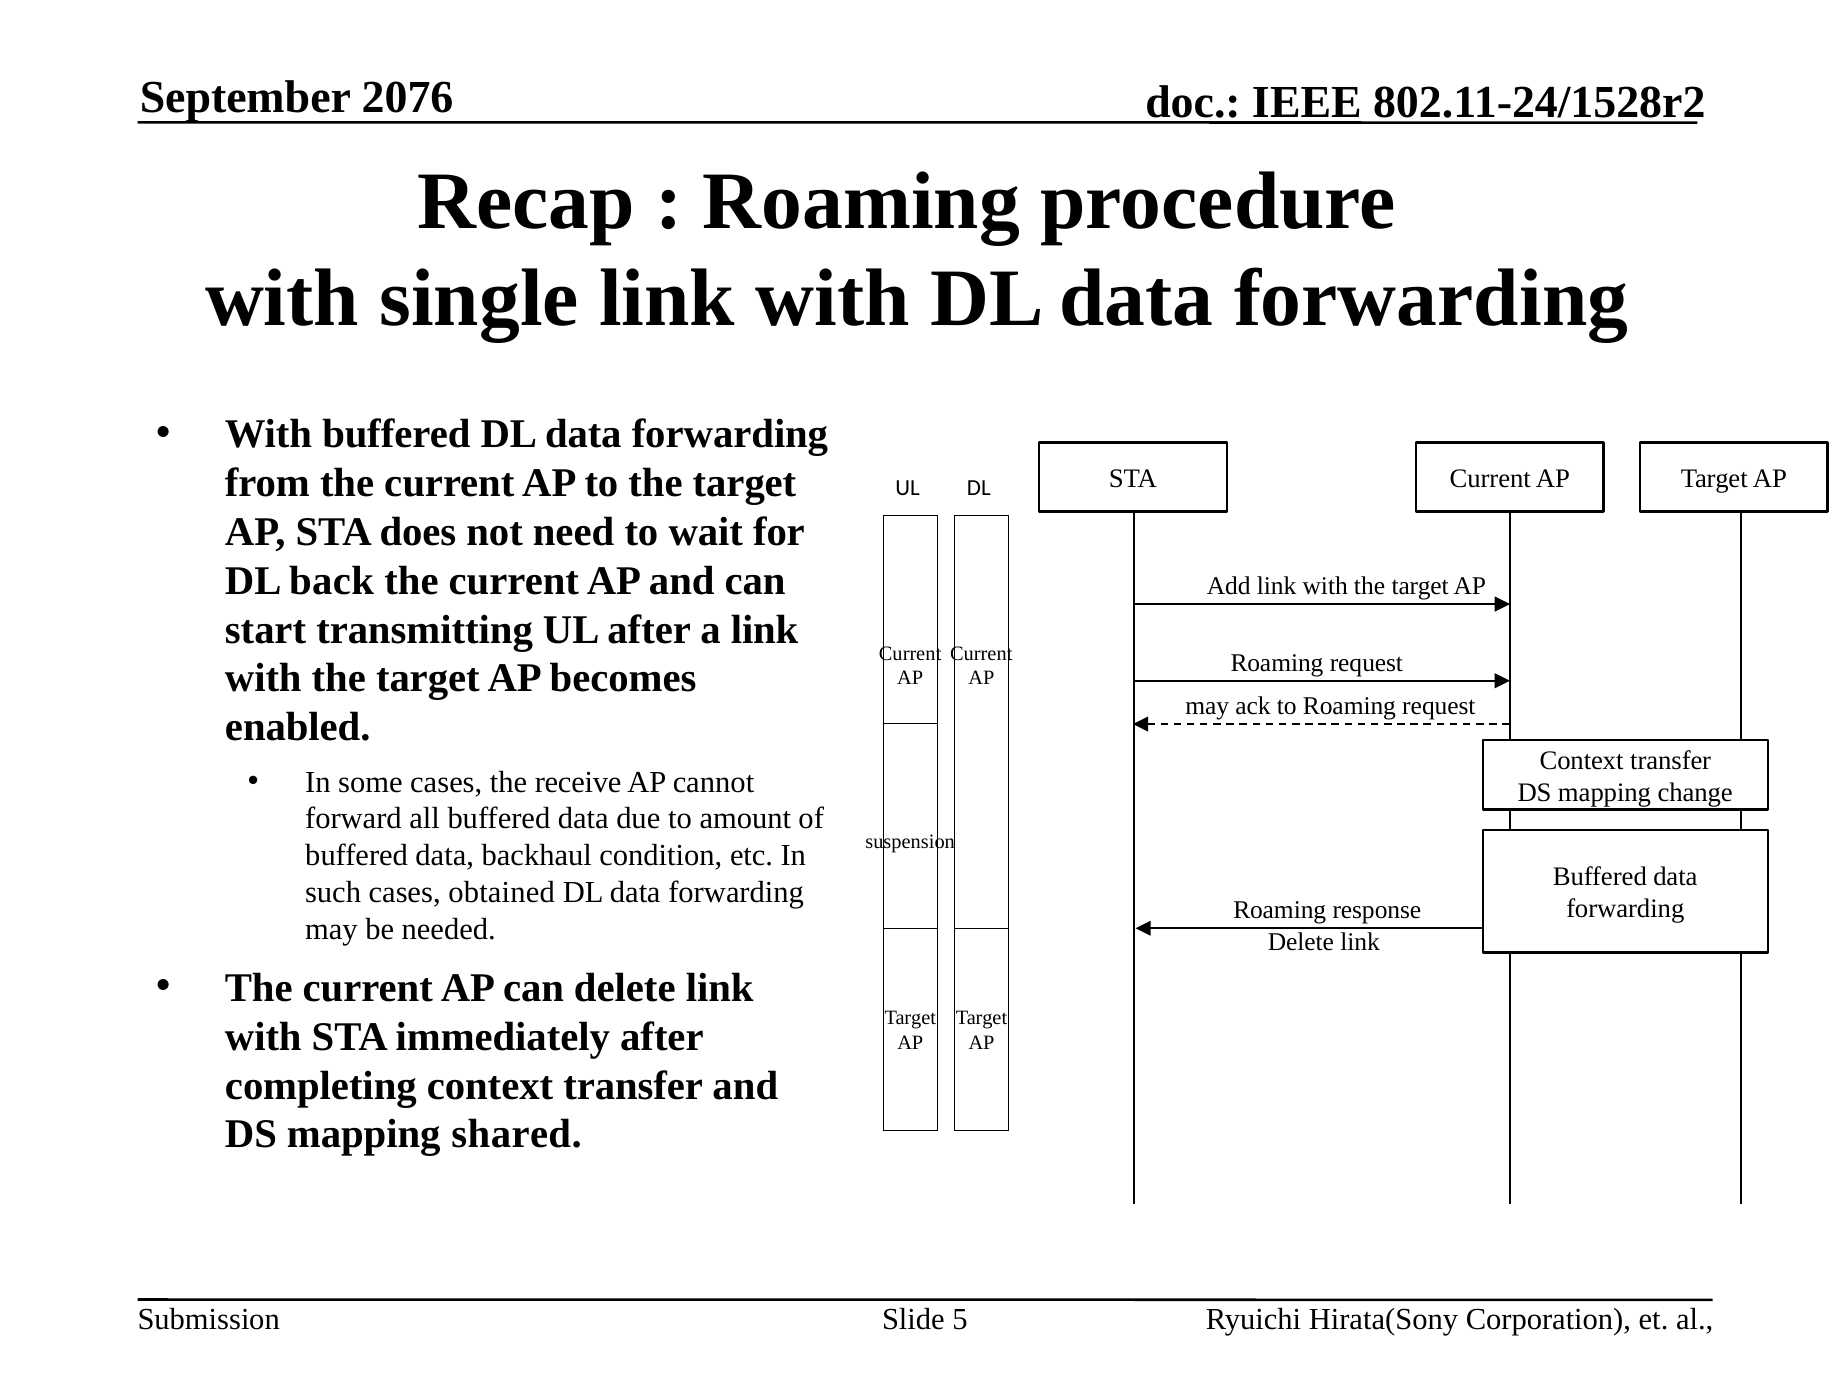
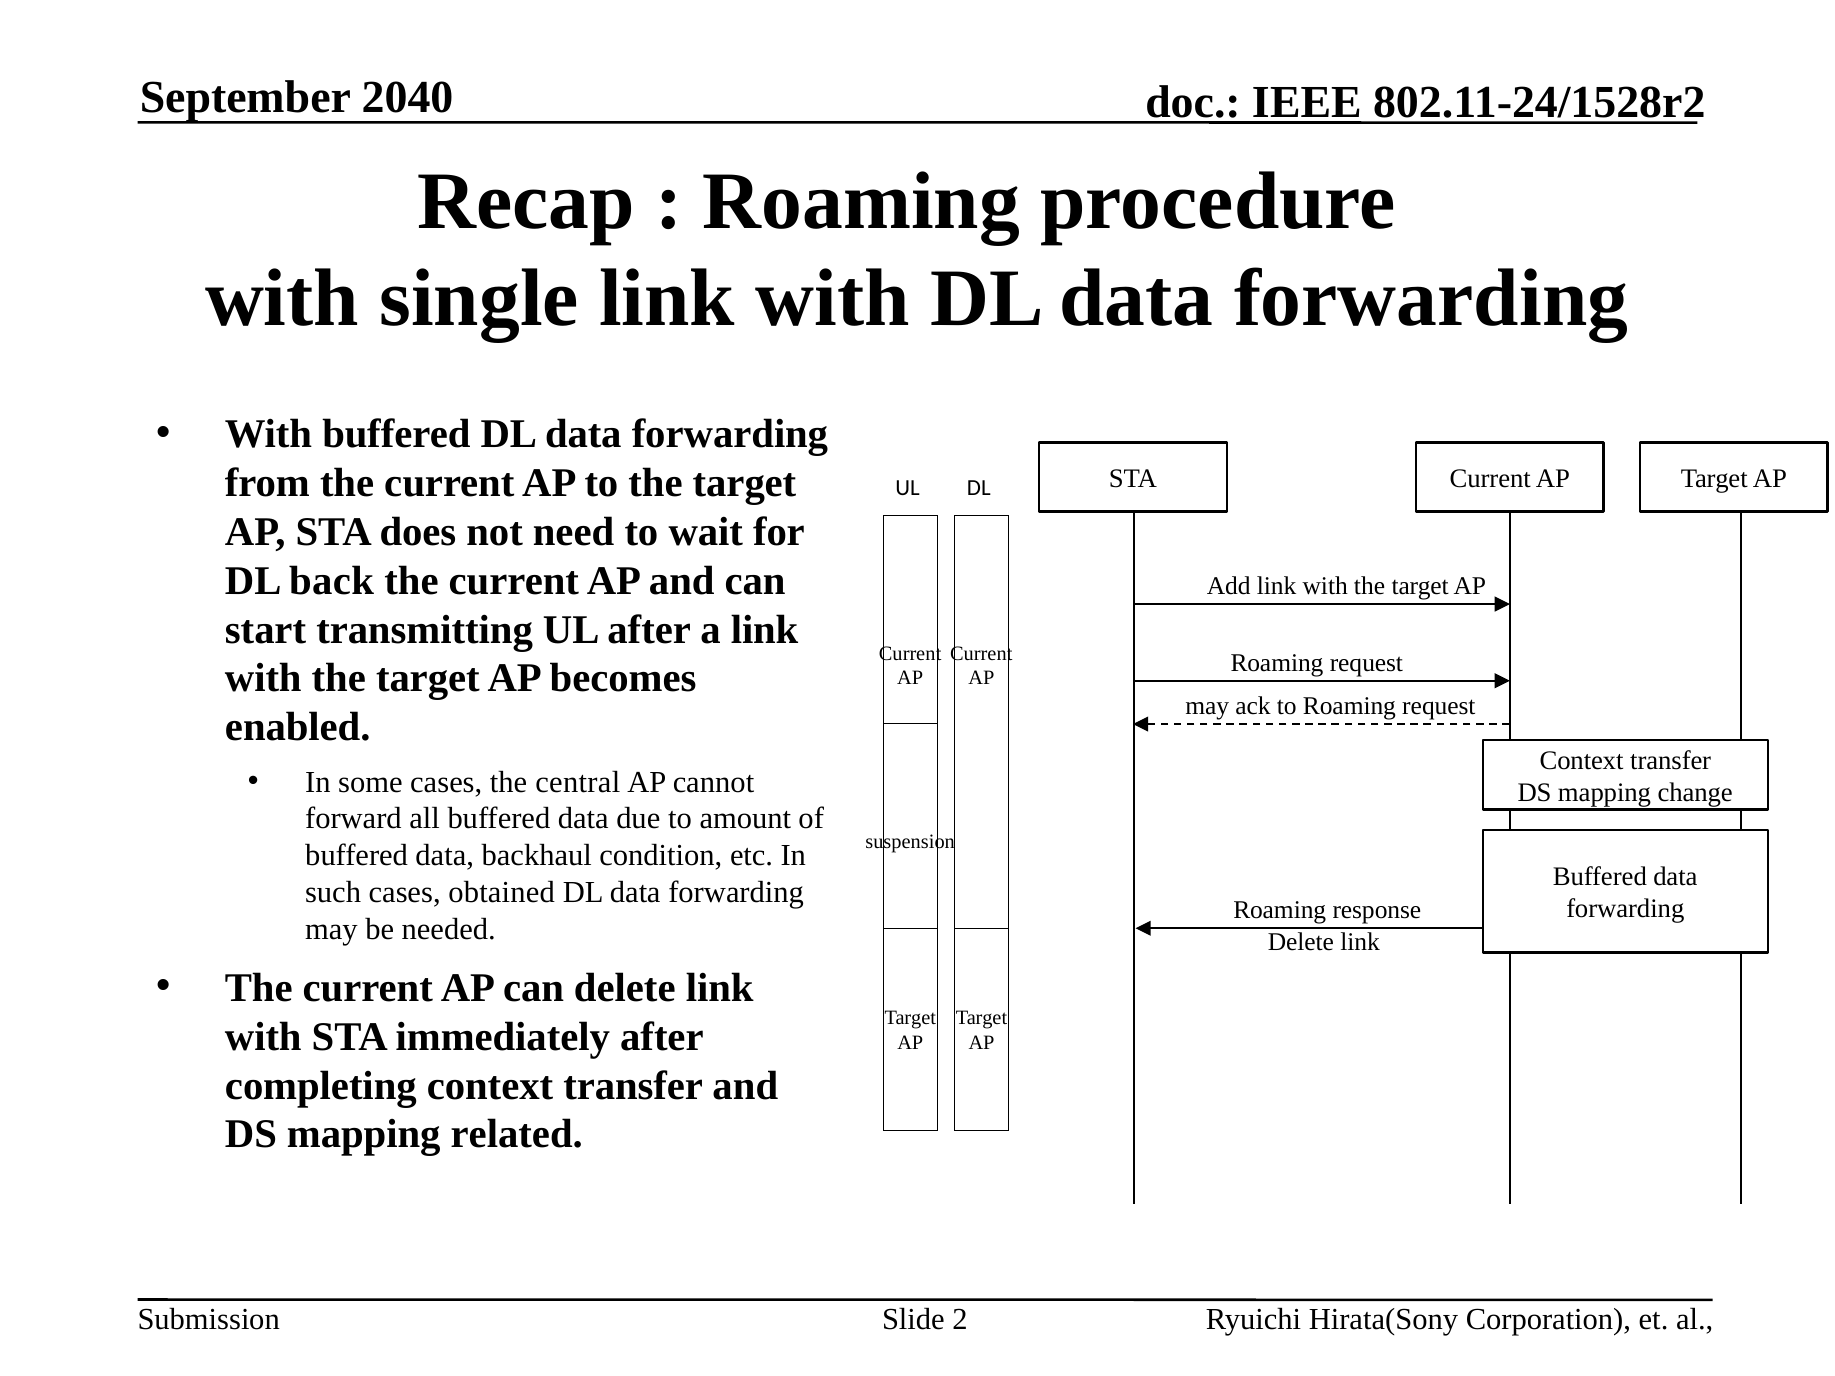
2076: 2076 -> 2040 (408, 97)
receive: receive -> central (578, 782)
shared: shared -> related (517, 1135)
5: 5 -> 2 (960, 1320)
